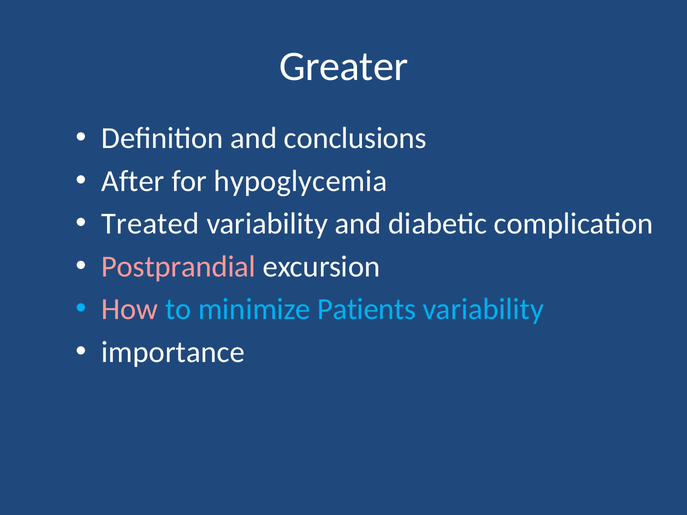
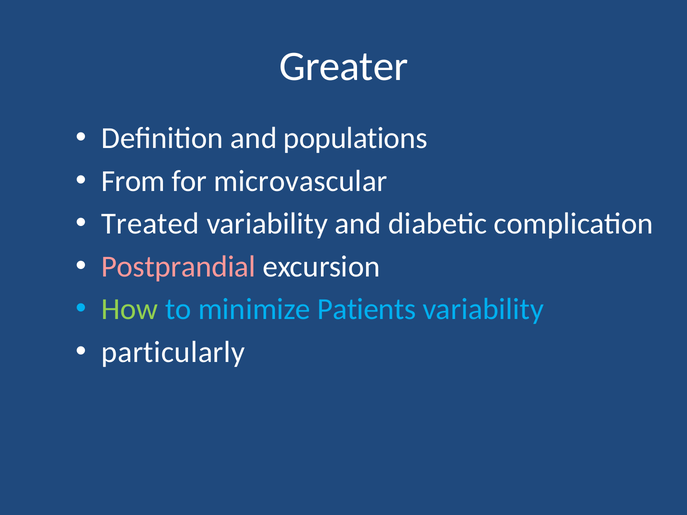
conclusions: conclusions -> populations (355, 138)
After: After -> From (133, 181)
hypoglycemia: hypoglycemia -> microvascular (301, 181)
How colour: pink -> light green (130, 310)
importance: importance -> particularly (173, 352)
